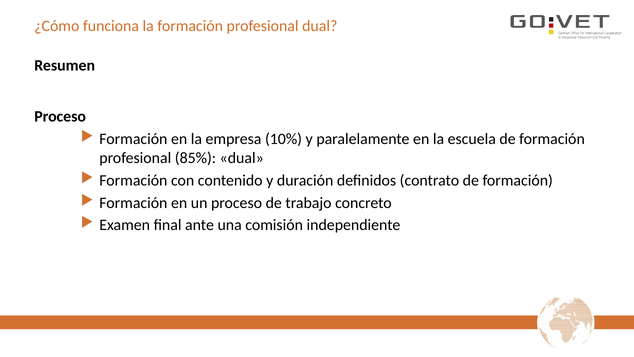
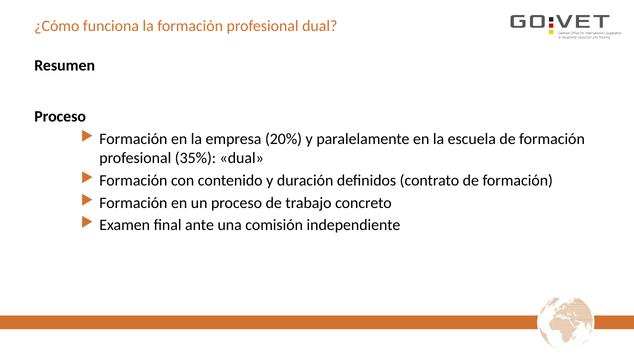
10%: 10% -> 20% (284, 139)
85%: 85% -> 35% (195, 158)
